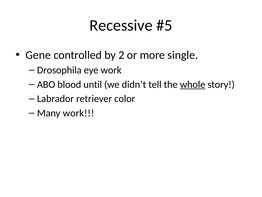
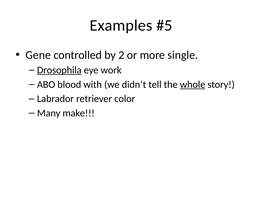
Recessive: Recessive -> Examples (121, 25)
Drosophila underline: none -> present (59, 70)
until: until -> with (93, 84)
Many work: work -> make (79, 113)
